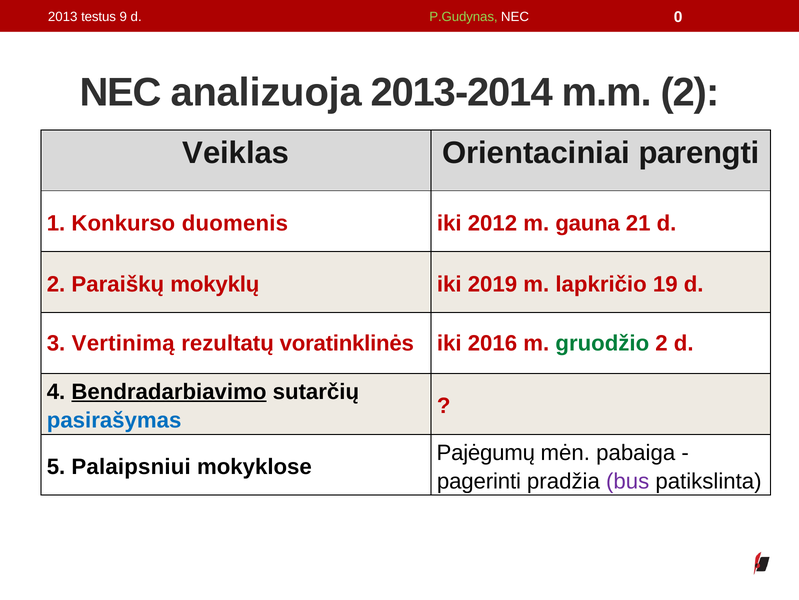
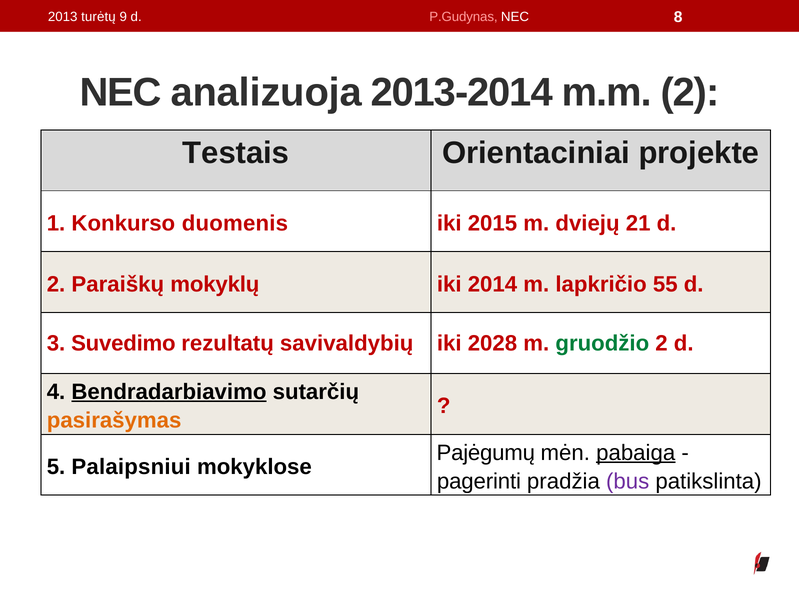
testus: testus -> turėtų (98, 17)
P.Gudynas colour: light green -> pink (463, 17)
0: 0 -> 8 (678, 17)
Veiklas: Veiklas -> Testais (236, 153)
parengti: parengti -> projekte (699, 153)
2012: 2012 -> 2015 (492, 223)
gauna: gauna -> dviejų (588, 223)
2019: 2019 -> 2014 (492, 284)
19: 19 -> 55 (665, 284)
Vertinimą: Vertinimą -> Suvedimo (123, 343)
voratinklinės: voratinklinės -> savivaldybių (347, 343)
2016: 2016 -> 2028 (492, 343)
pasirašymas colour: blue -> orange (114, 420)
pabaiga underline: none -> present (636, 452)
